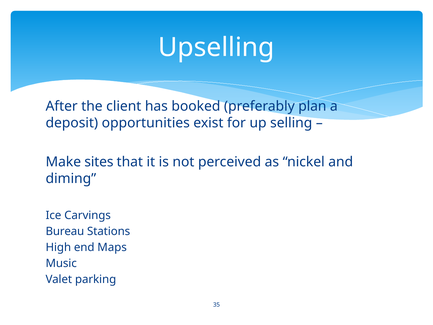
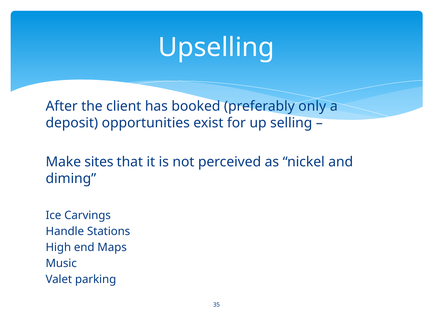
plan: plan -> only (312, 106)
Bureau: Bureau -> Handle (65, 231)
